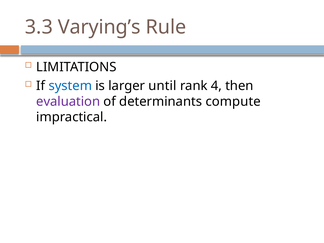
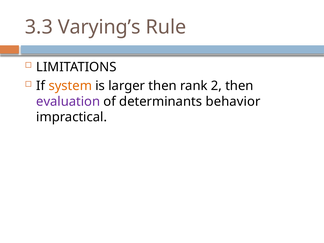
system colour: blue -> orange (70, 86)
larger until: until -> then (163, 86)
4: 4 -> 2 (216, 86)
compute: compute -> behavior (233, 102)
